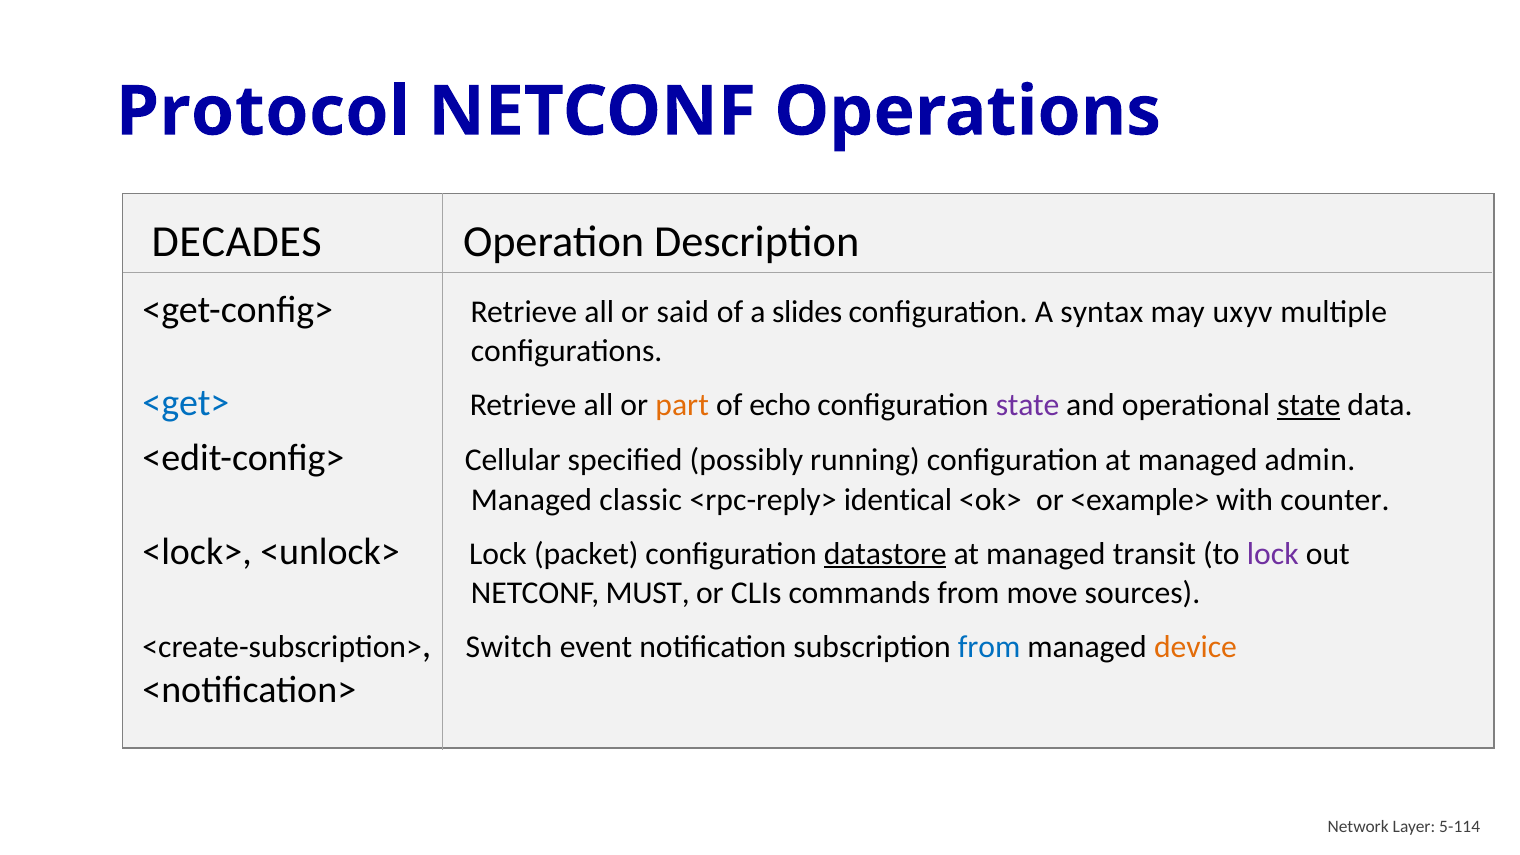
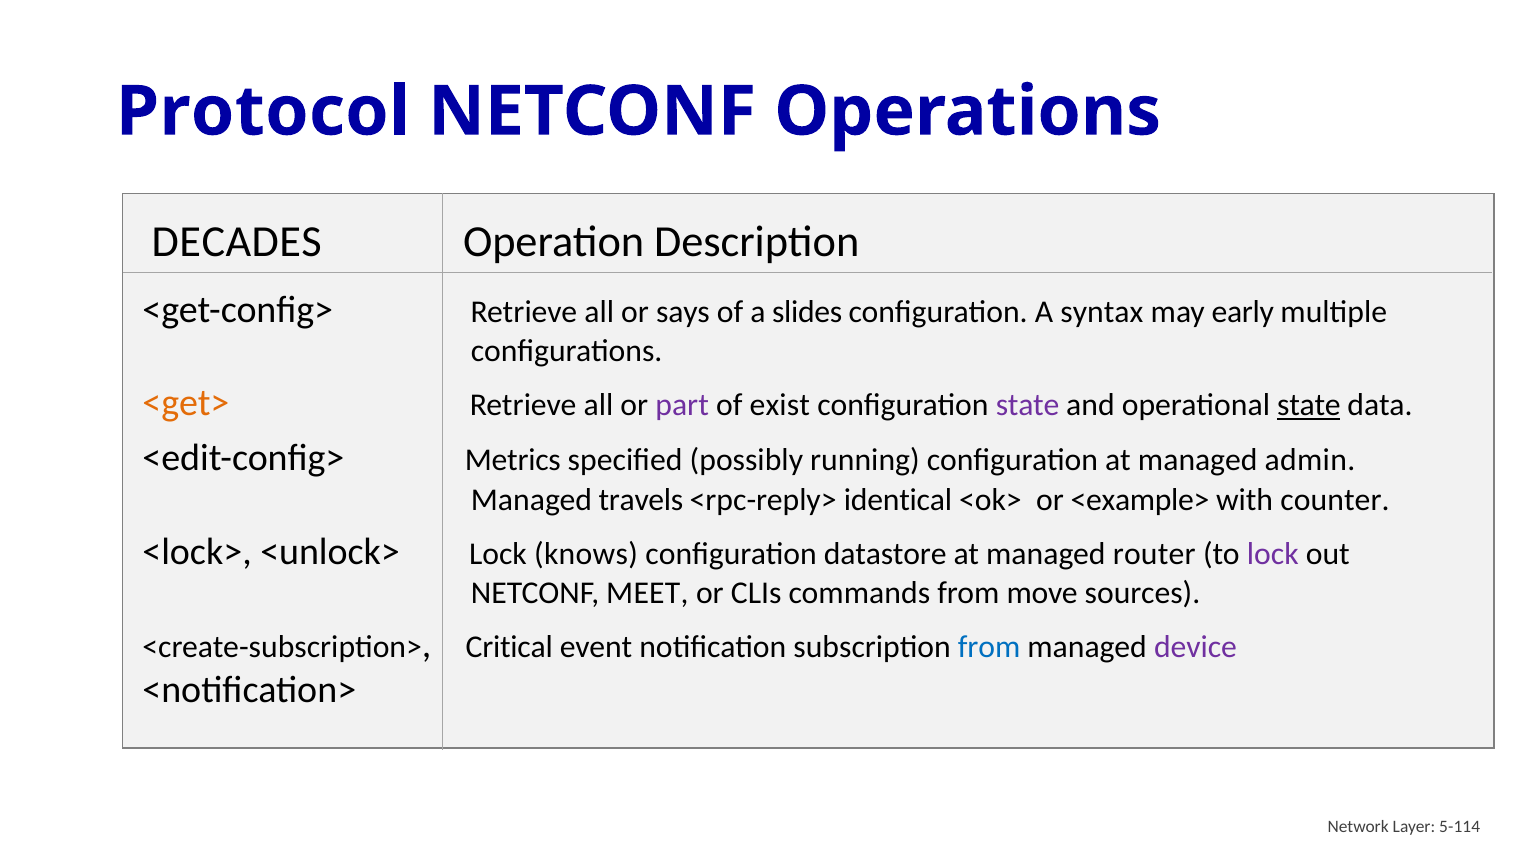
said: said -> says (683, 312)
uxyv: uxyv -> early (1243, 312)
<get> colour: blue -> orange (186, 403)
part colour: orange -> purple (682, 405)
echo: echo -> exist (780, 405)
Cellular: Cellular -> Metrics (513, 460)
classic: classic -> travels (641, 500)
packet: packet -> knows (586, 554)
datastore underline: present -> none (885, 554)
transit: transit -> router (1154, 554)
MUST: MUST -> MEET (647, 593)
Switch: Switch -> Critical (509, 647)
device colour: orange -> purple (1195, 647)
